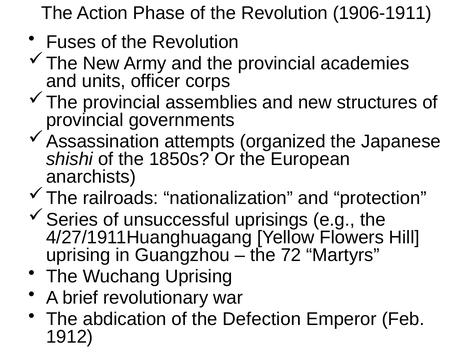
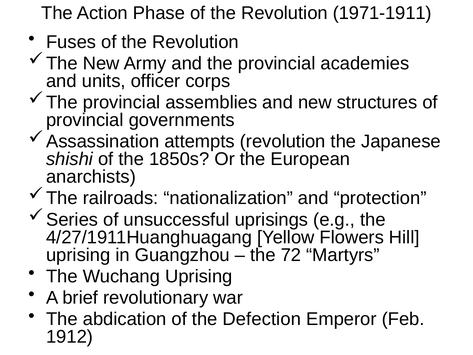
1906-1911: 1906-1911 -> 1971-1911 (382, 13)
attempts organized: organized -> revolution (283, 141)
